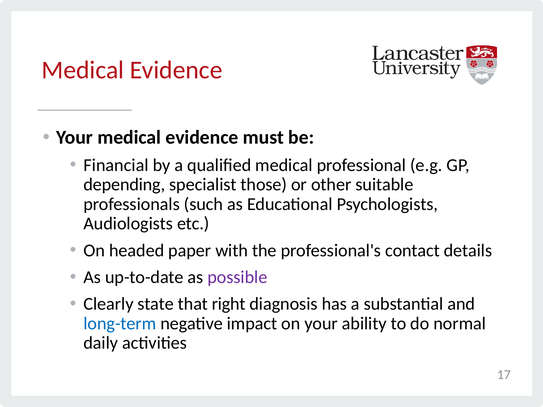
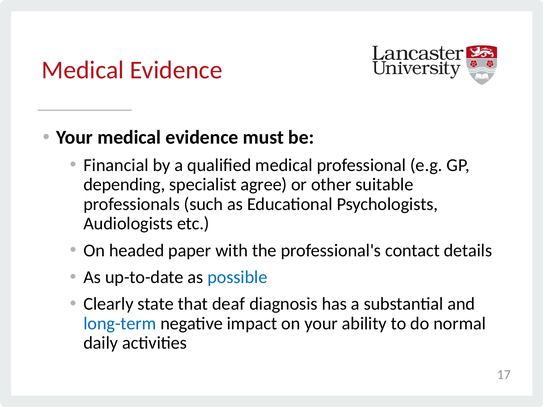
those: those -> agree (264, 185)
possible colour: purple -> blue (237, 277)
right: right -> deaf (229, 304)
